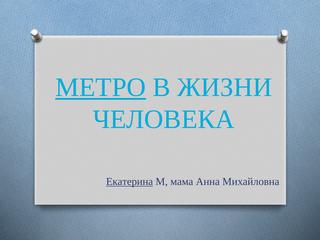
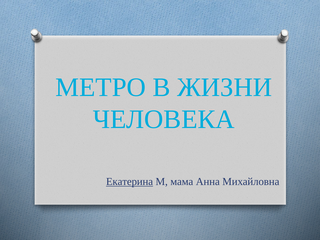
МЕТРО underline: present -> none (101, 87)
